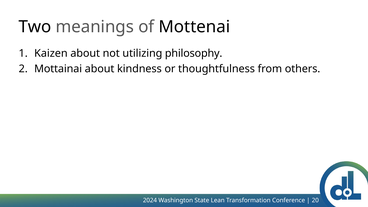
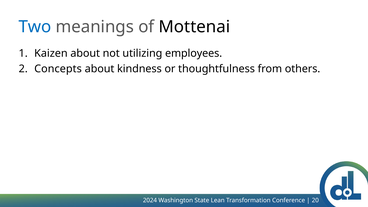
Two colour: black -> blue (35, 27)
philosophy: philosophy -> employees (194, 53)
Mottainai: Mottainai -> Concepts (58, 69)
